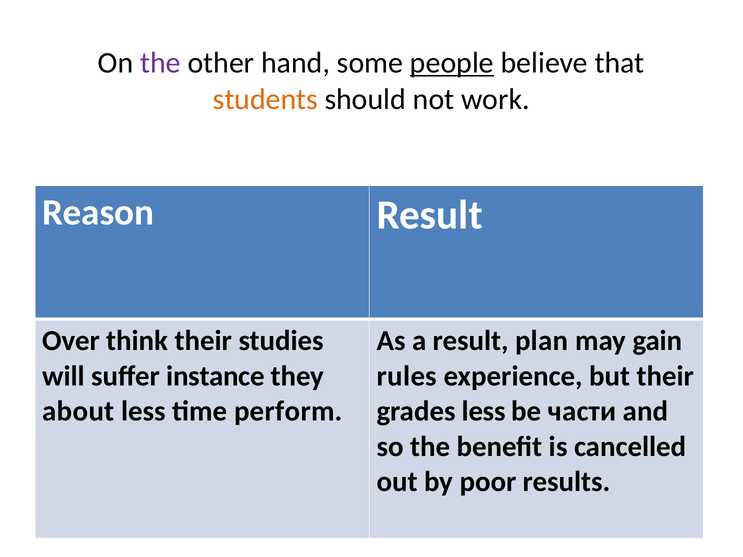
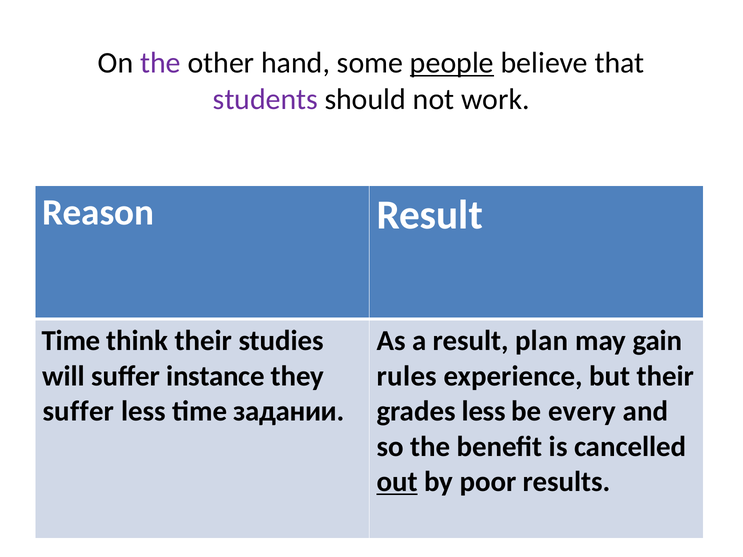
students colour: orange -> purple (265, 99)
Over: Over -> Time (71, 341)
about: about -> suffer (78, 412)
perform: perform -> задании (289, 412)
части: части -> every (582, 412)
out underline: none -> present (397, 482)
